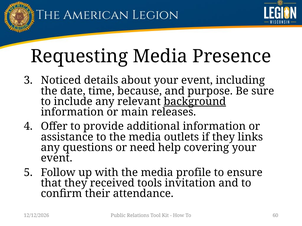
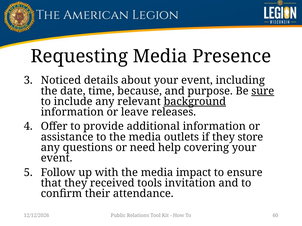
sure underline: none -> present (263, 91)
main: main -> leave (135, 112)
links: links -> store (250, 137)
profile: profile -> impact (194, 173)
